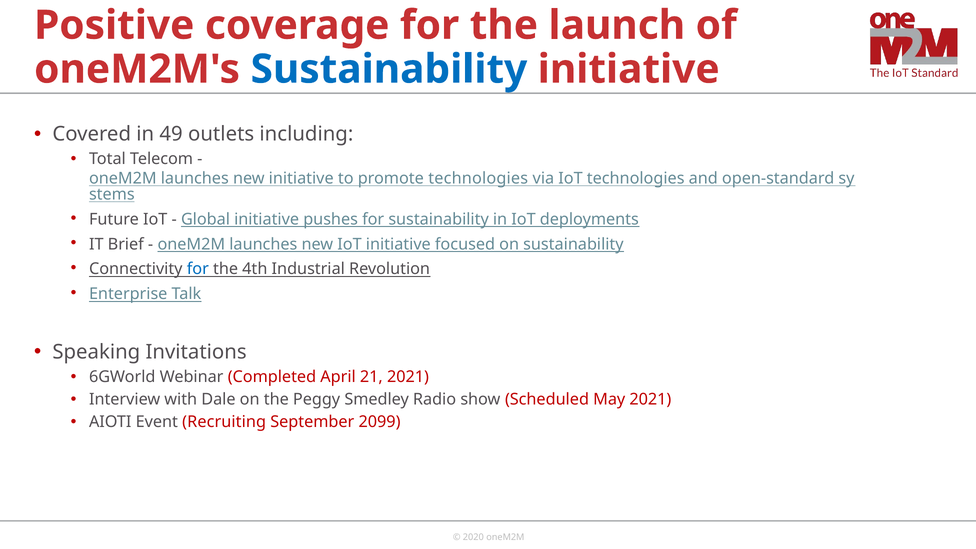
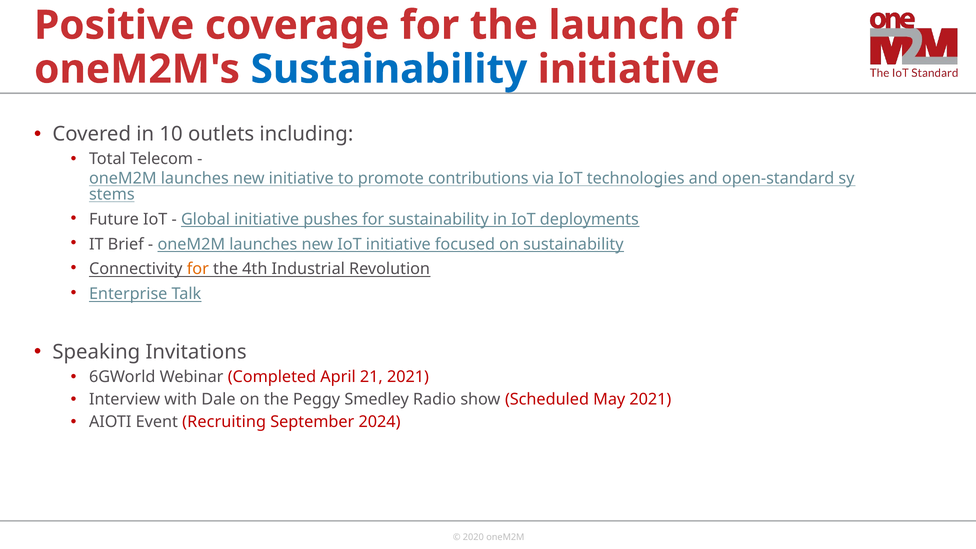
49: 49 -> 10 (171, 134)
promote technologies: technologies -> contributions (478, 178)
for colour: blue -> orange (198, 269)
2099: 2099 -> 2024 (380, 422)
